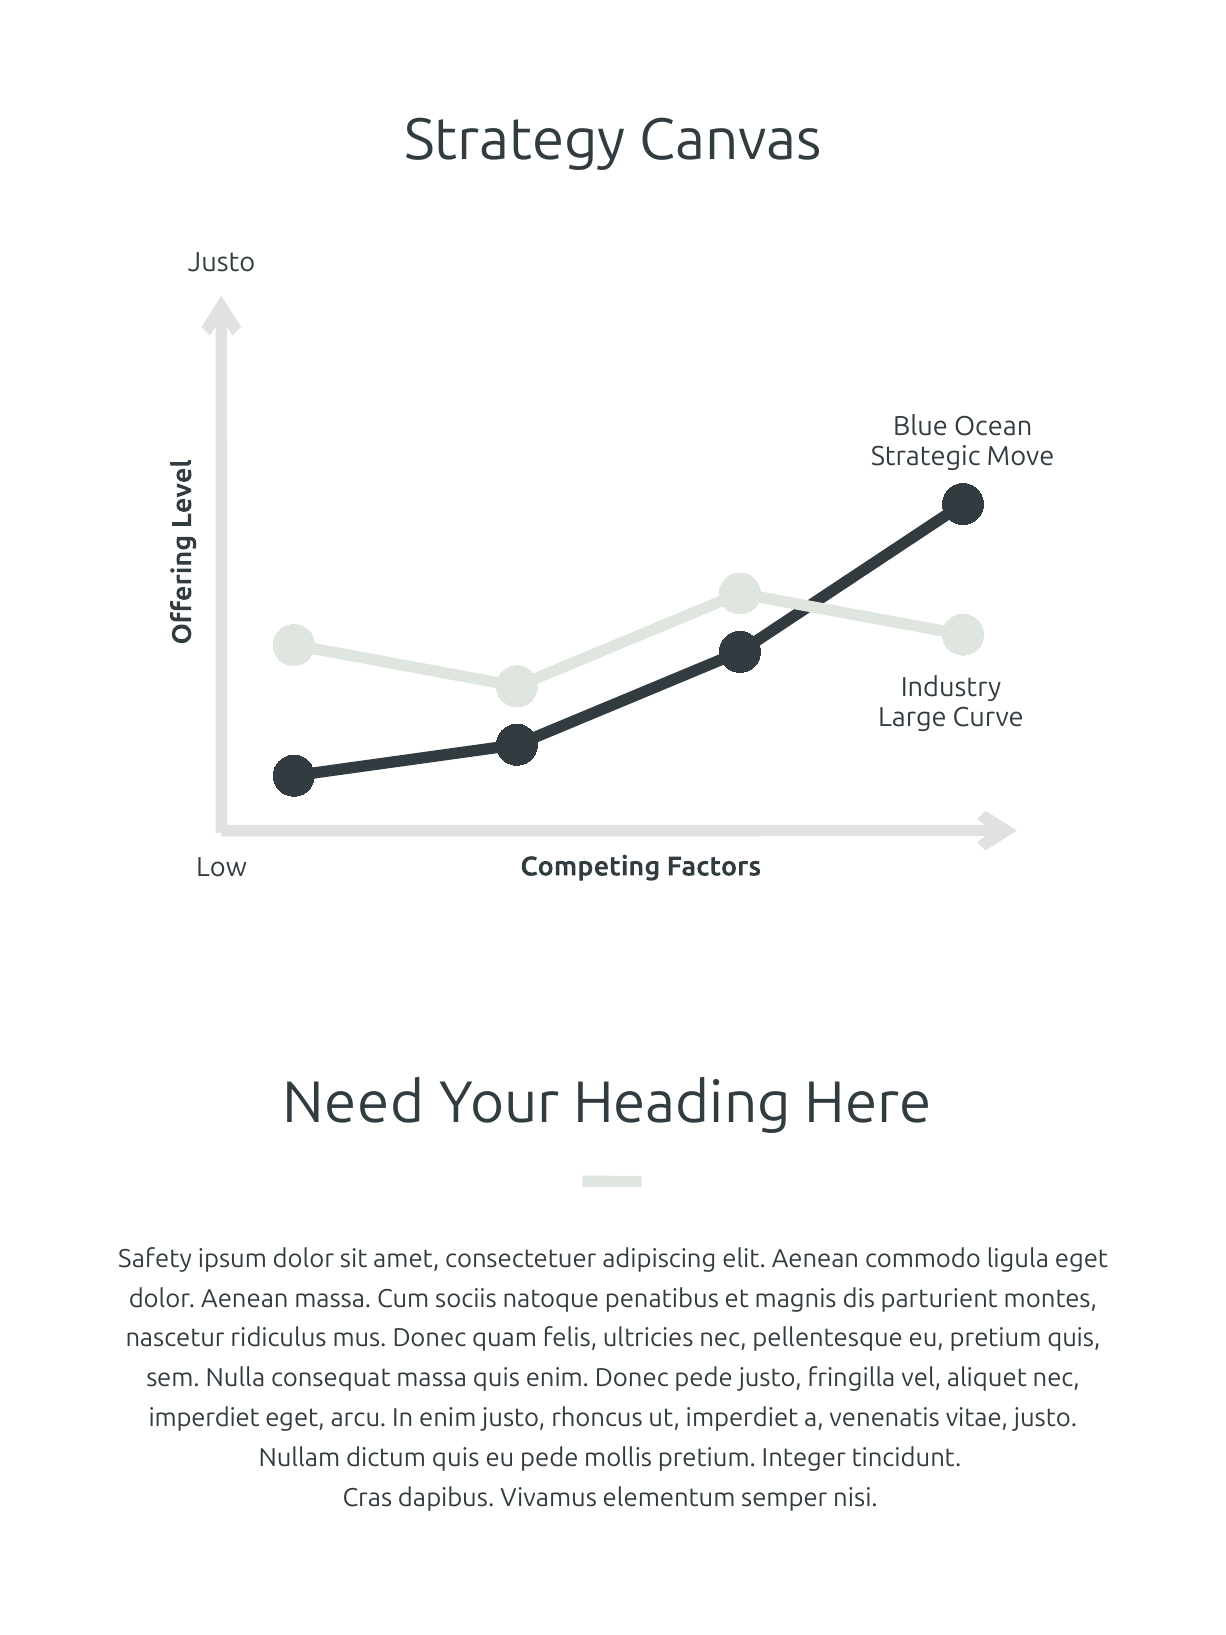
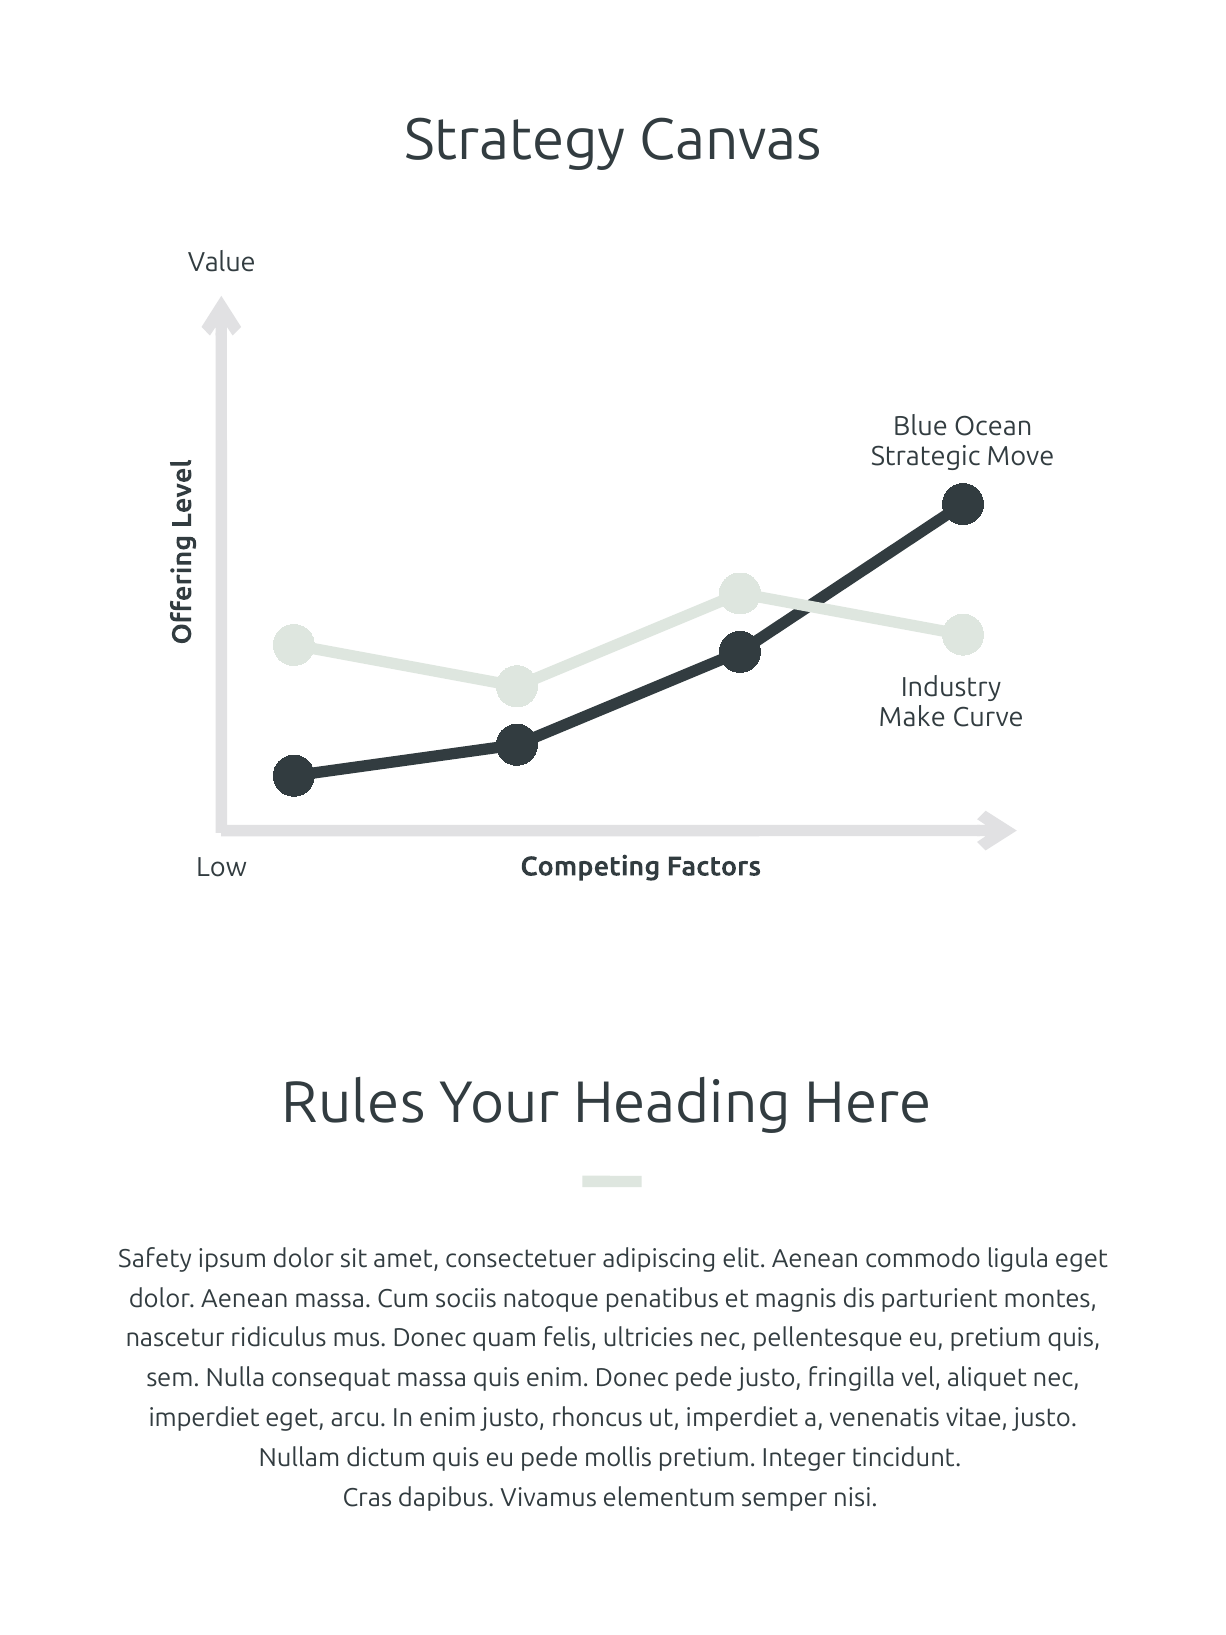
Justo: Justo -> Value (222, 263)
Large: Large -> Make (912, 717)
Need: Need -> Rules (353, 1103)
